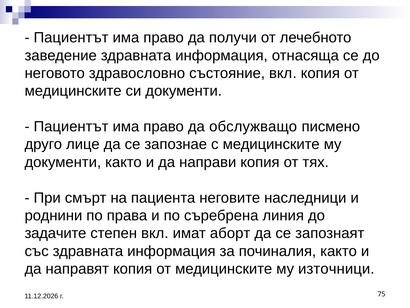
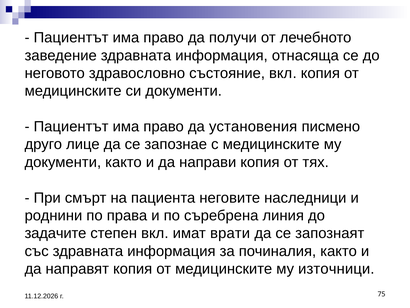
обслужващо: обслужващо -> установения (253, 126)
аборт: аборт -> врати (230, 233)
